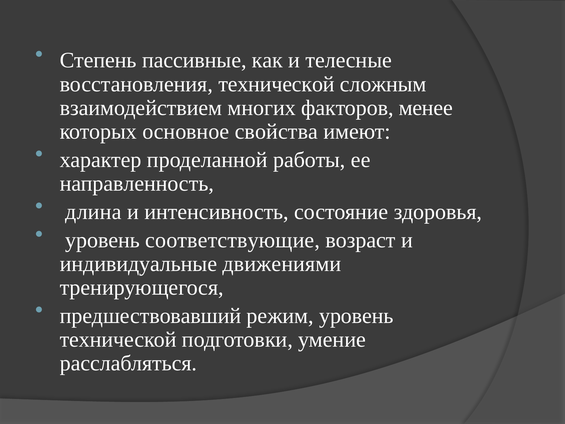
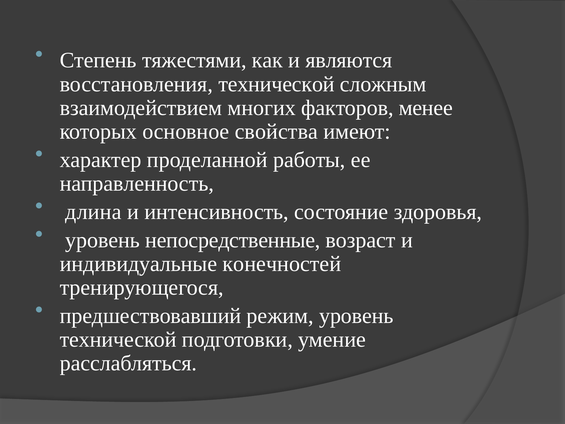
пассивные: пассивные -> тяжестями (194, 60)
телесные: телесные -> являются (349, 60)
соответствующие: соответствующие -> непосредственные (233, 240)
движениями: движениями -> конечностей (282, 264)
